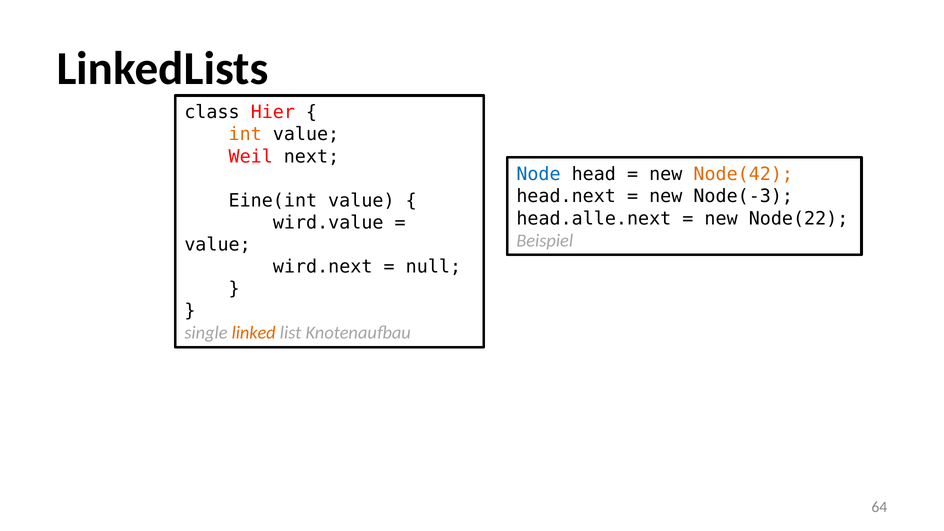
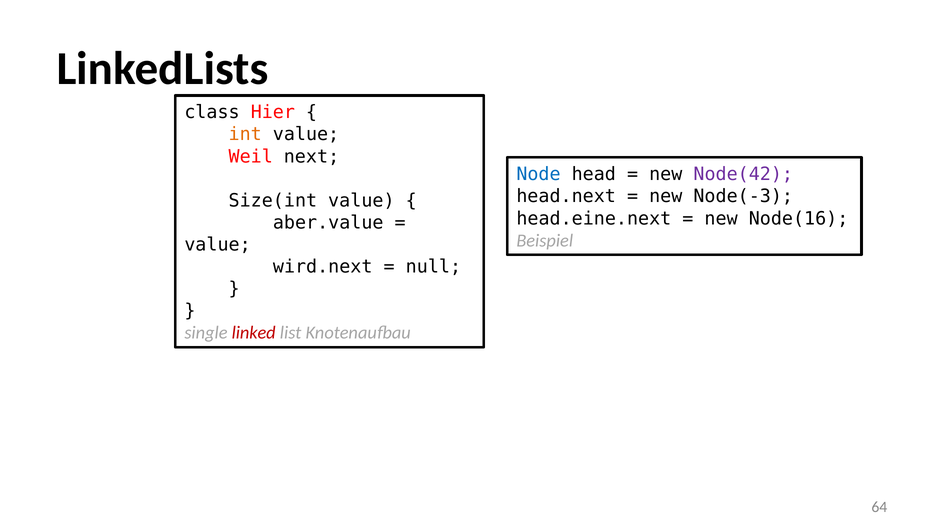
Node(42 colour: orange -> purple (743, 174)
Eine(int: Eine(int -> Size(int (273, 201)
head.alle.next: head.alle.next -> head.eine.next (594, 218)
Node(22: Node(22 -> Node(16 (799, 218)
wird.value: wird.value -> aber.value (328, 223)
linked colour: orange -> red (254, 333)
